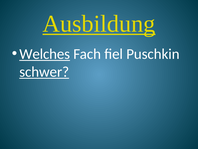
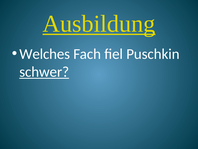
Welches underline: present -> none (45, 54)
